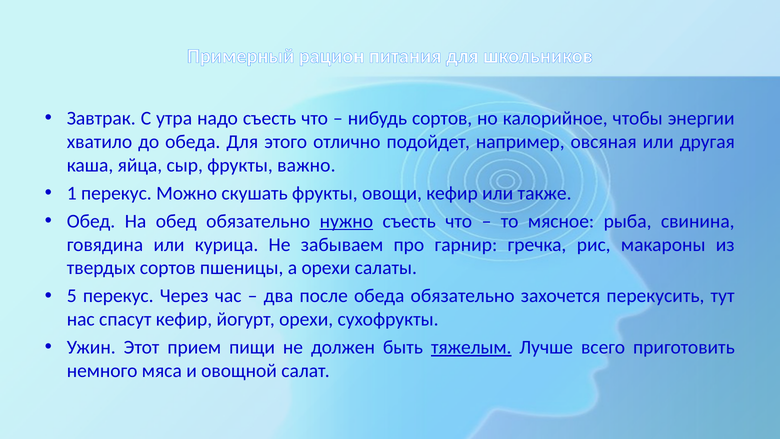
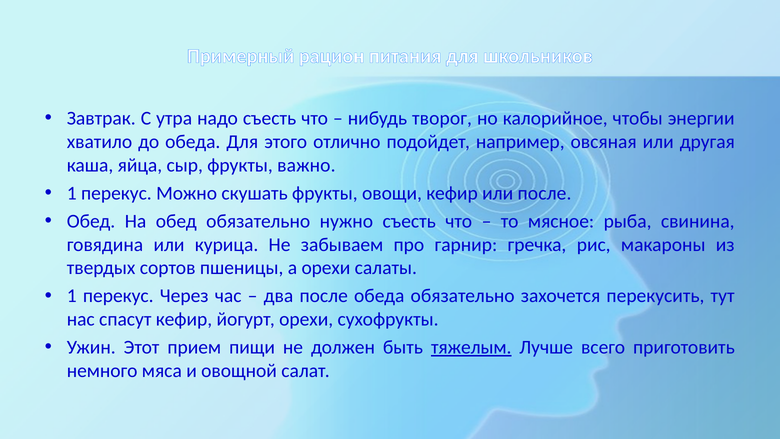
нибудь сортов: сортов -> творог (442, 118)
или также: также -> после (545, 193)
нужно underline: present -> none (346, 221)
5: 5 -> 1 (72, 296)
